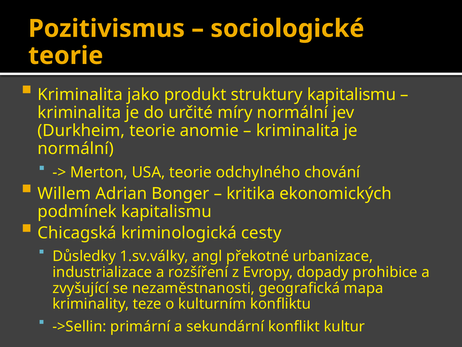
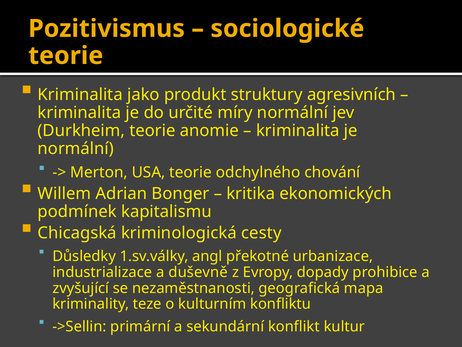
struktury kapitalismu: kapitalismu -> agresivních (351, 94)
rozšíření: rozšíření -> duševně (198, 272)
